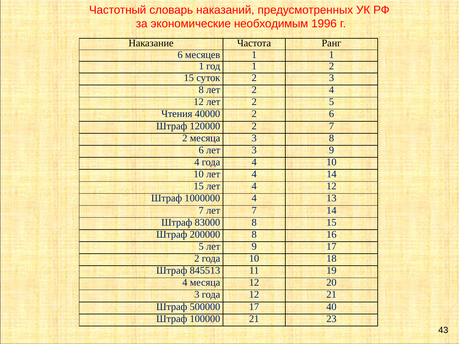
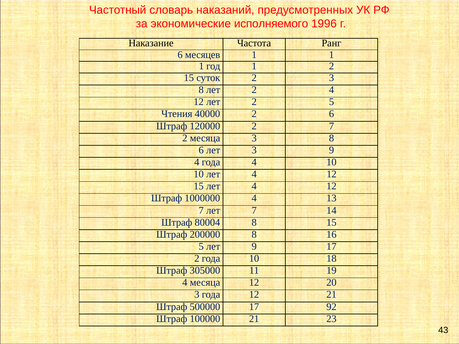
необходимым: необходимым -> исполняемого (271, 24)
10 лет 4 14: 14 -> 12 (332, 174)
83000: 83000 -> 80004 (207, 222)
845513: 845513 -> 305000 (205, 271)
40: 40 -> 92 (331, 307)
